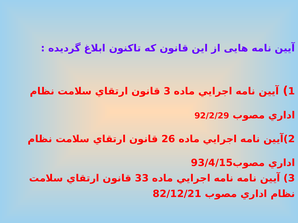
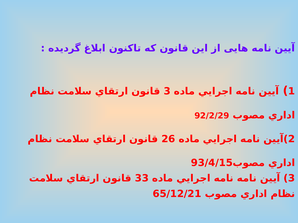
82/12/21: 82/12/21 -> 65/12/21 (177, 194)
